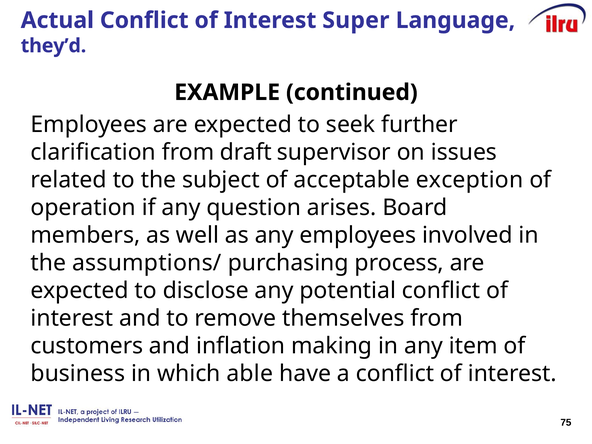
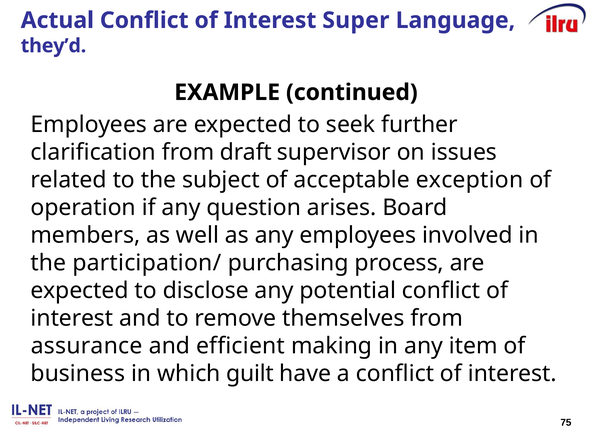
assumptions/: assumptions/ -> participation/ (147, 263)
customers: customers -> assurance (87, 346)
inflation: inflation -> efficient (241, 346)
able: able -> guilt (250, 373)
